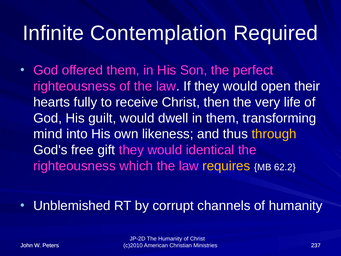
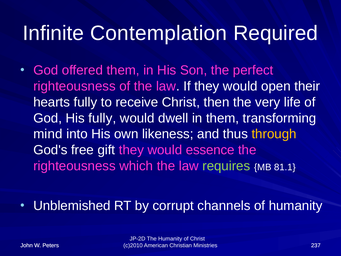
His guilt: guilt -> fully (102, 118)
identical: identical -> essence (210, 150)
requires colour: yellow -> light green (226, 166)
62.2: 62.2 -> 81.1 (285, 167)
